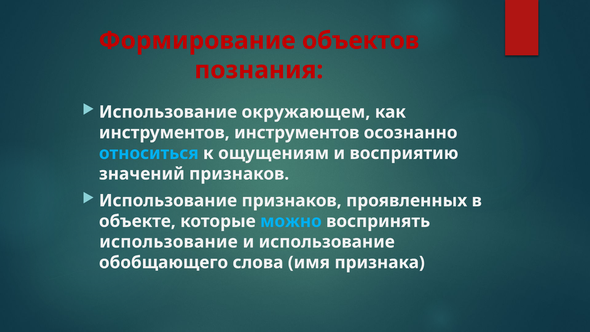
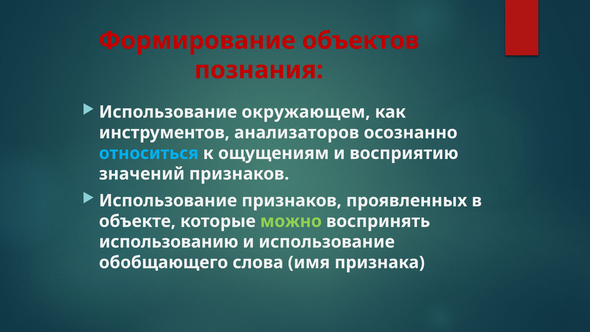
инструментов инструментов: инструментов -> анализаторов (297, 133)
можно colour: light blue -> light green (291, 221)
использование: использование -> использованию (169, 242)
